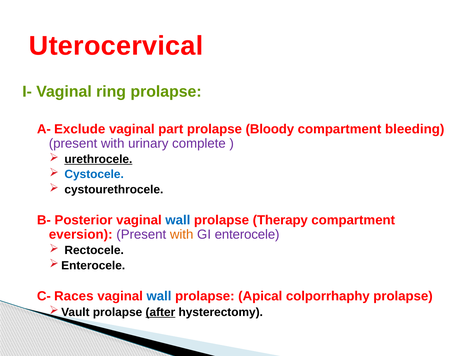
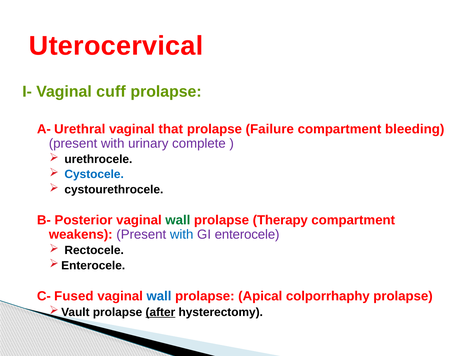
ring: ring -> cuff (111, 92)
Exclude: Exclude -> Urethral (80, 129)
part: part -> that (171, 129)
Bloody: Bloody -> Failure (270, 129)
urethrocele underline: present -> none (98, 159)
wall colour: blue -> green (178, 220)
eversion: eversion -> weakens (81, 235)
with colour: orange -> blue (182, 235)
Races: Races -> Fused (74, 296)
